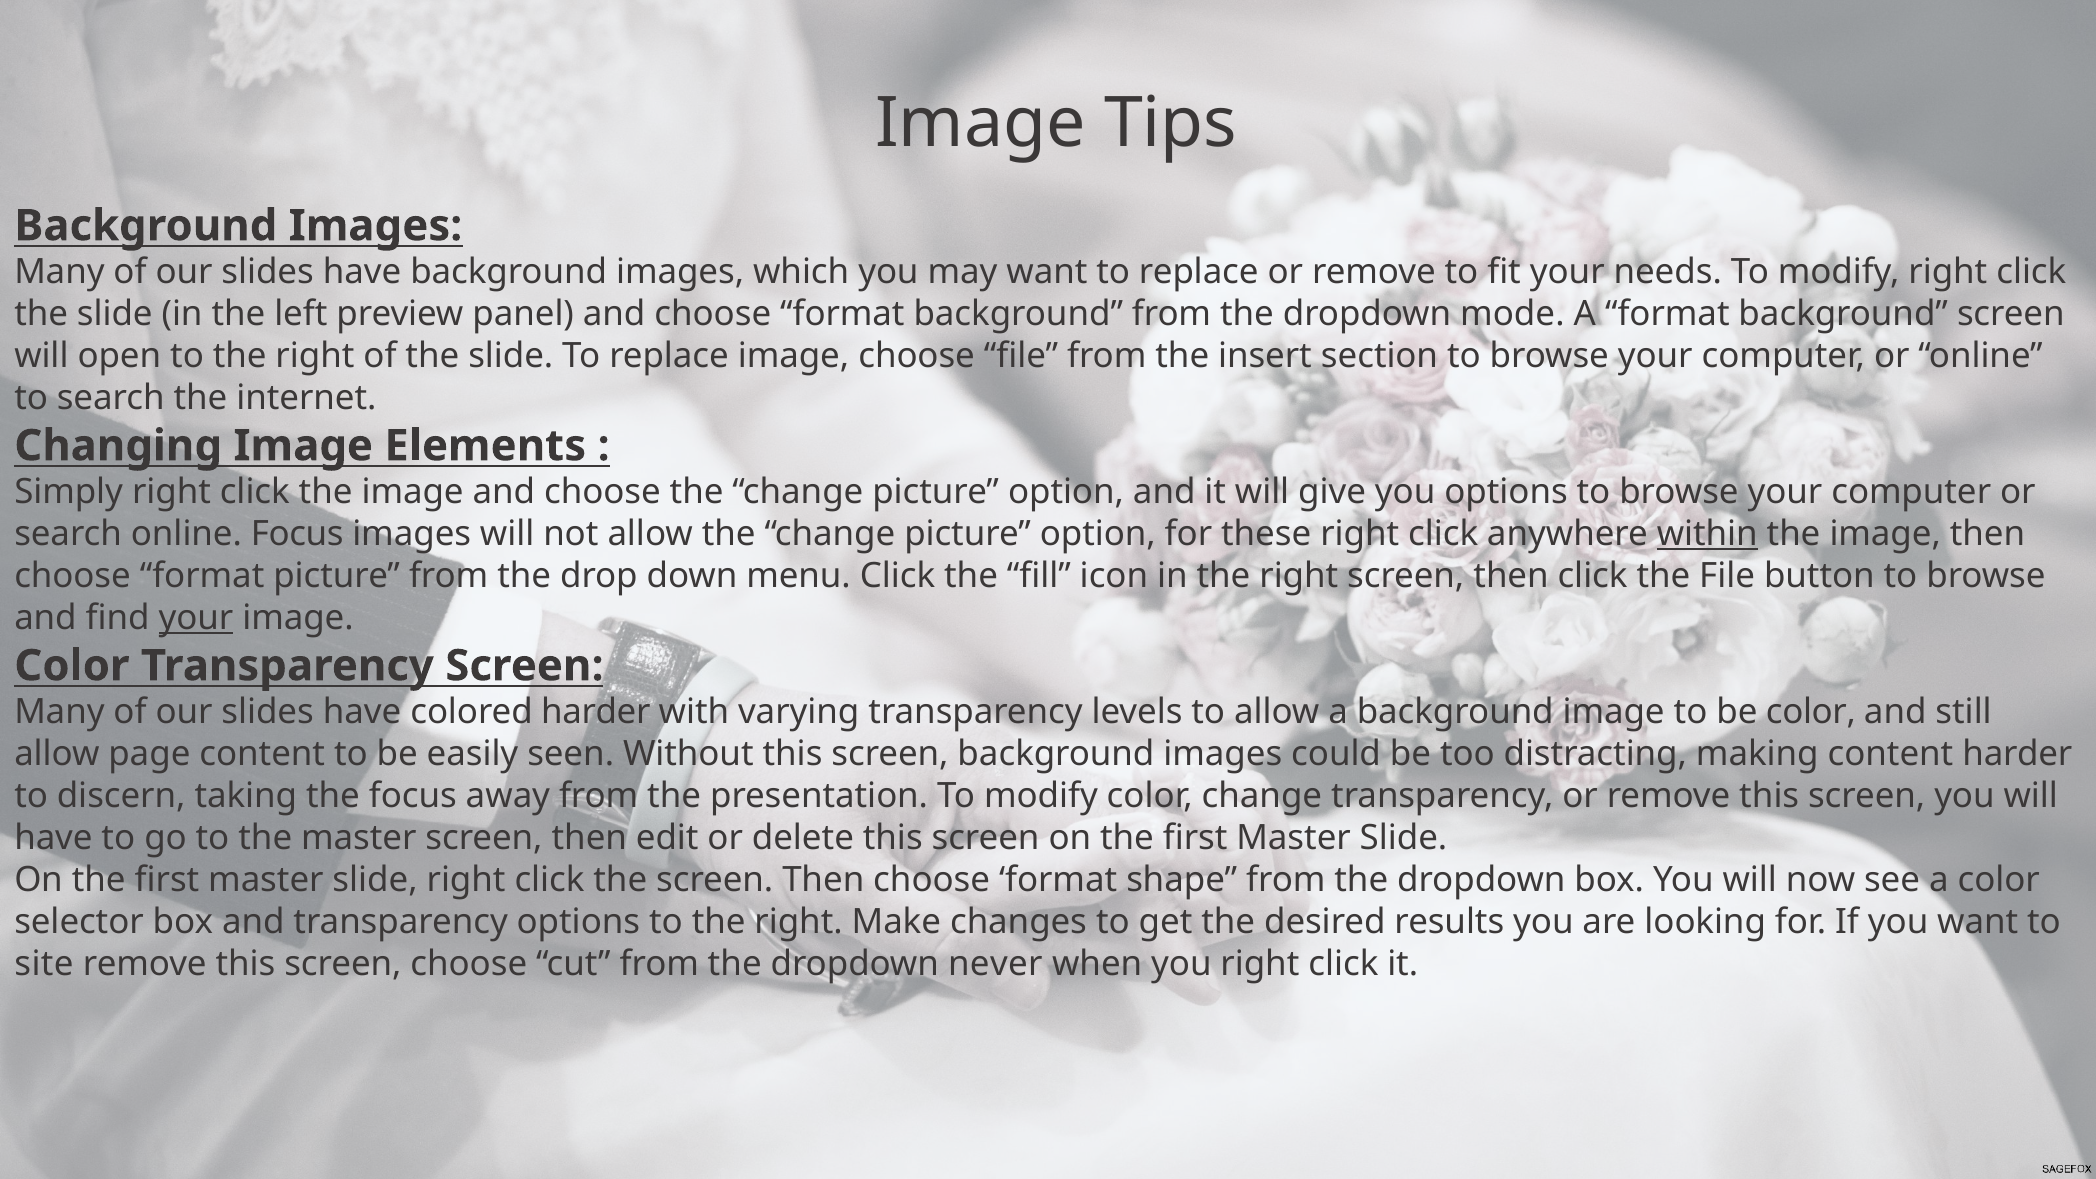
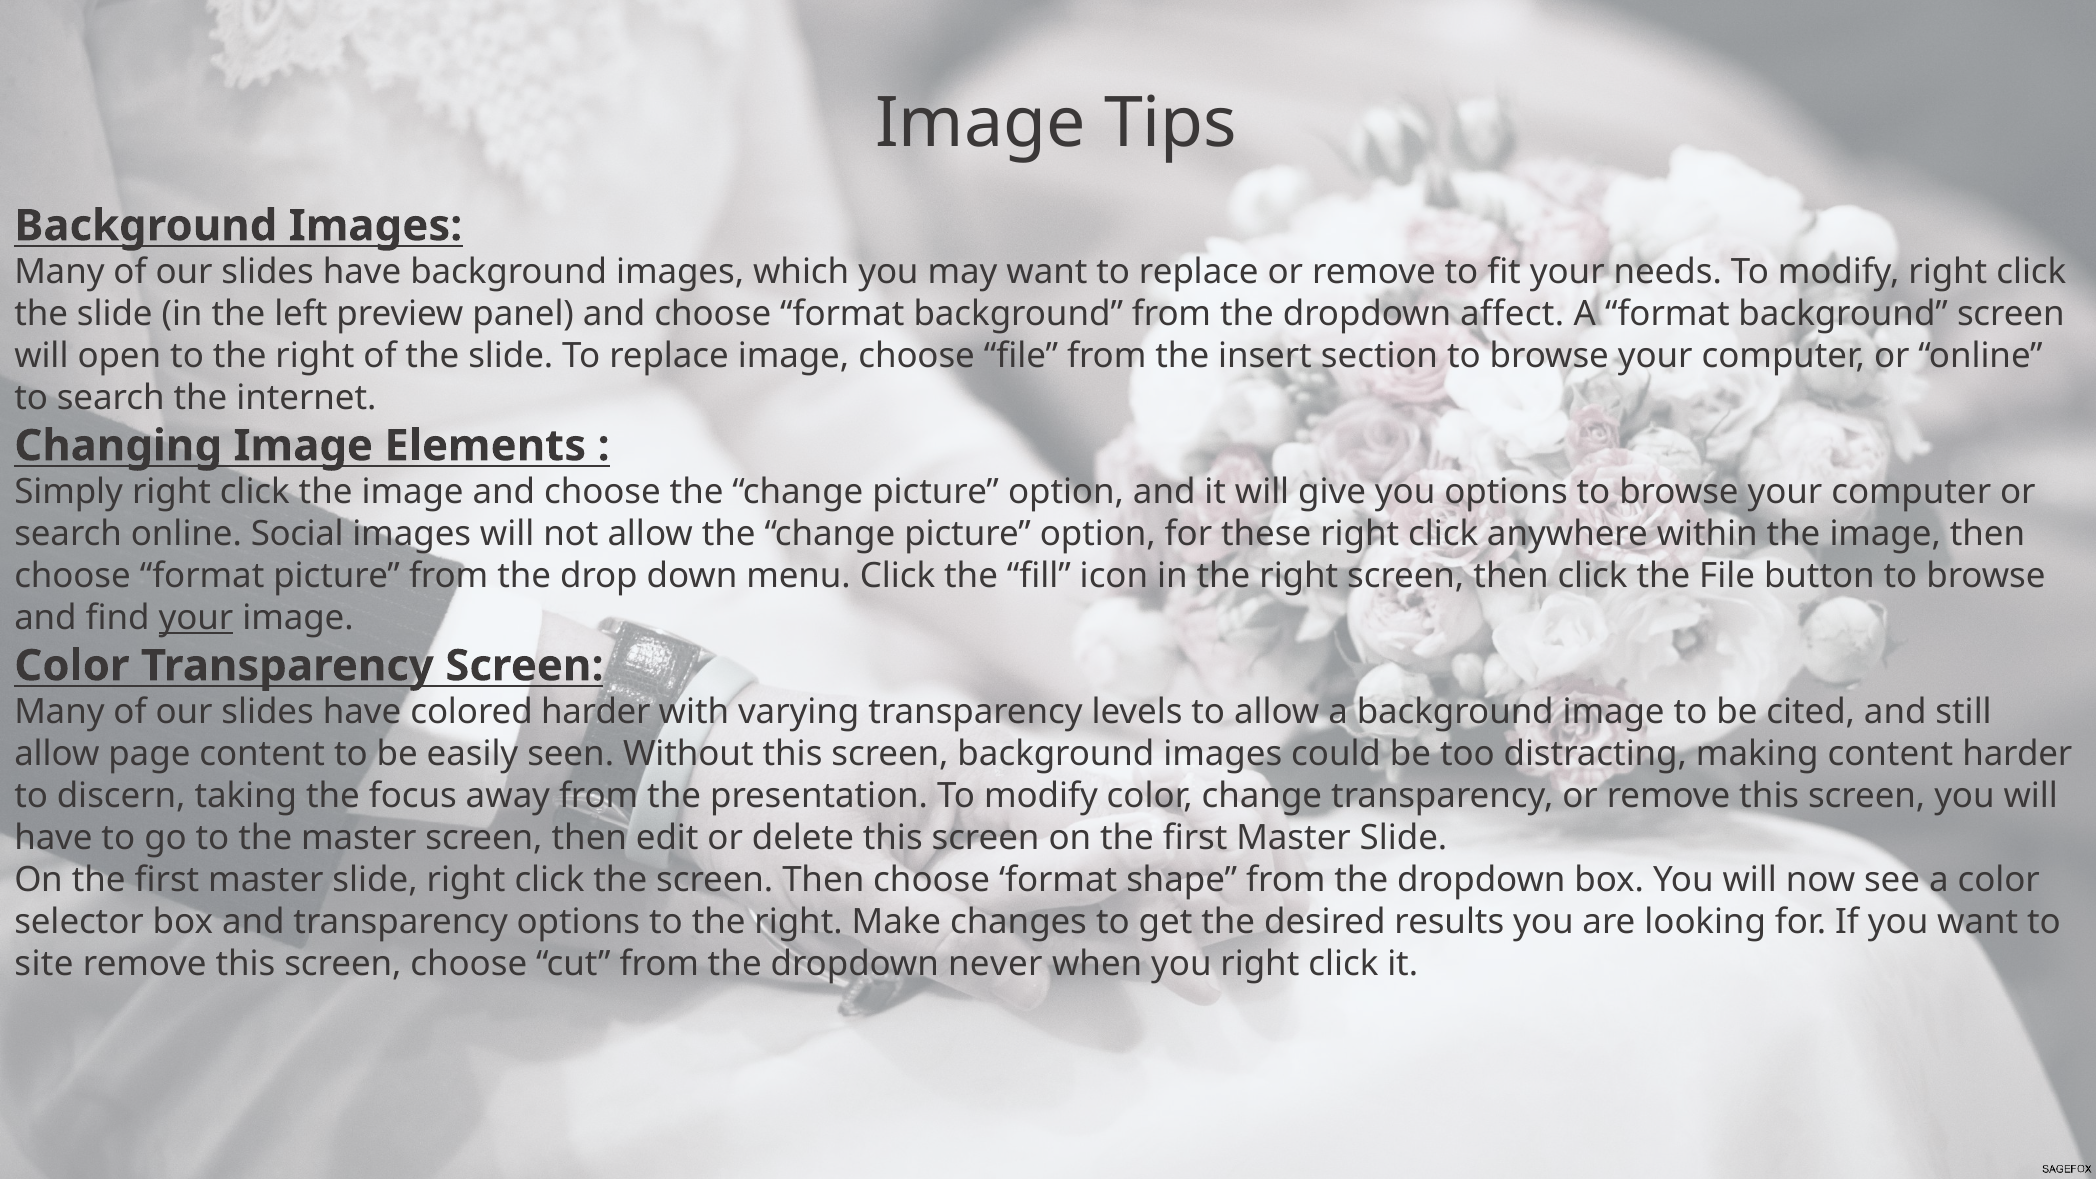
mode: mode -> affect (1512, 314)
online Focus: Focus -> Social (297, 534)
within underline: present -> none (1707, 534)
be color: color -> cited (1811, 712)
